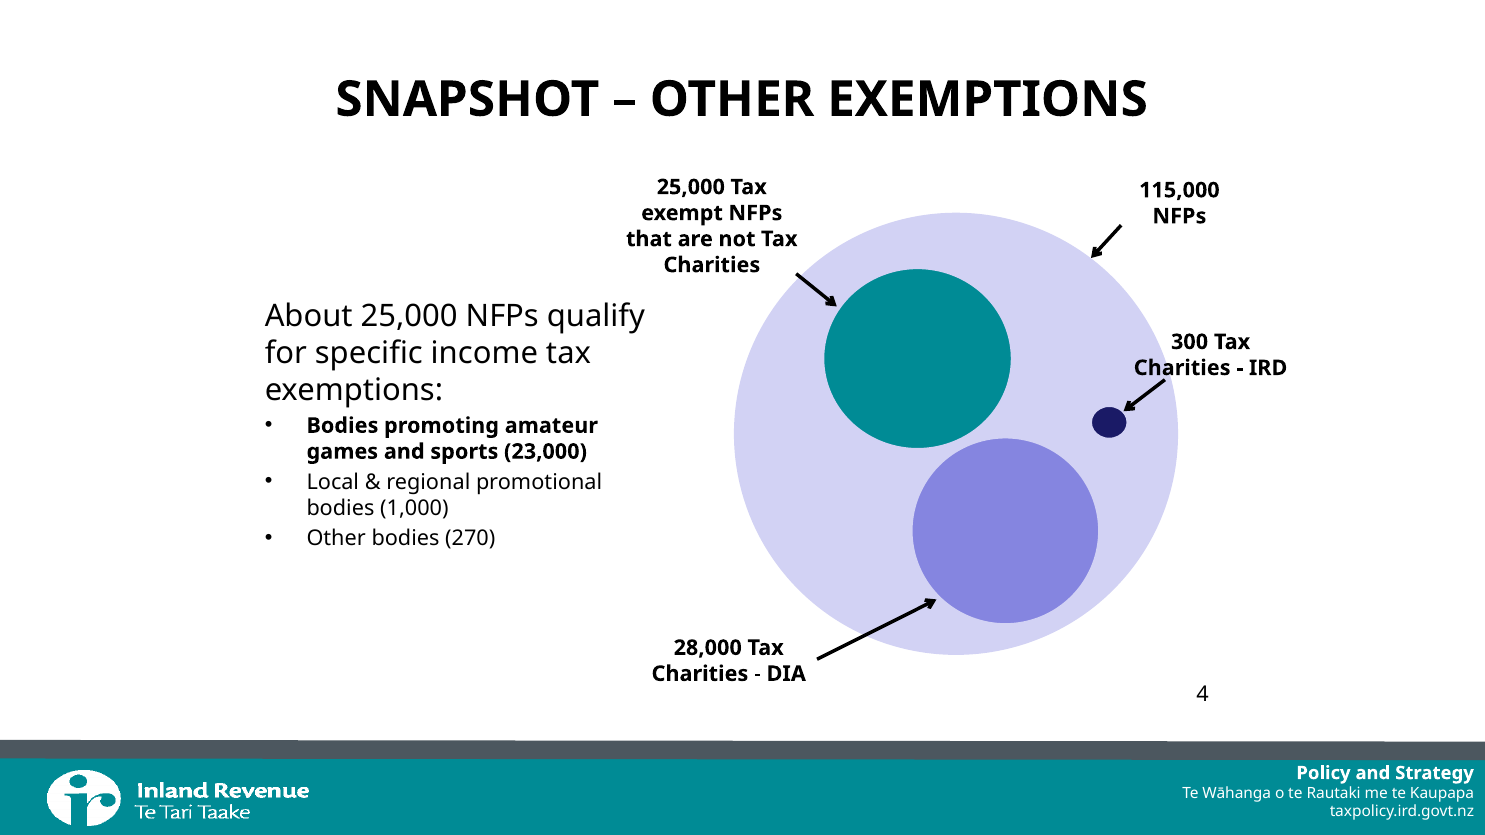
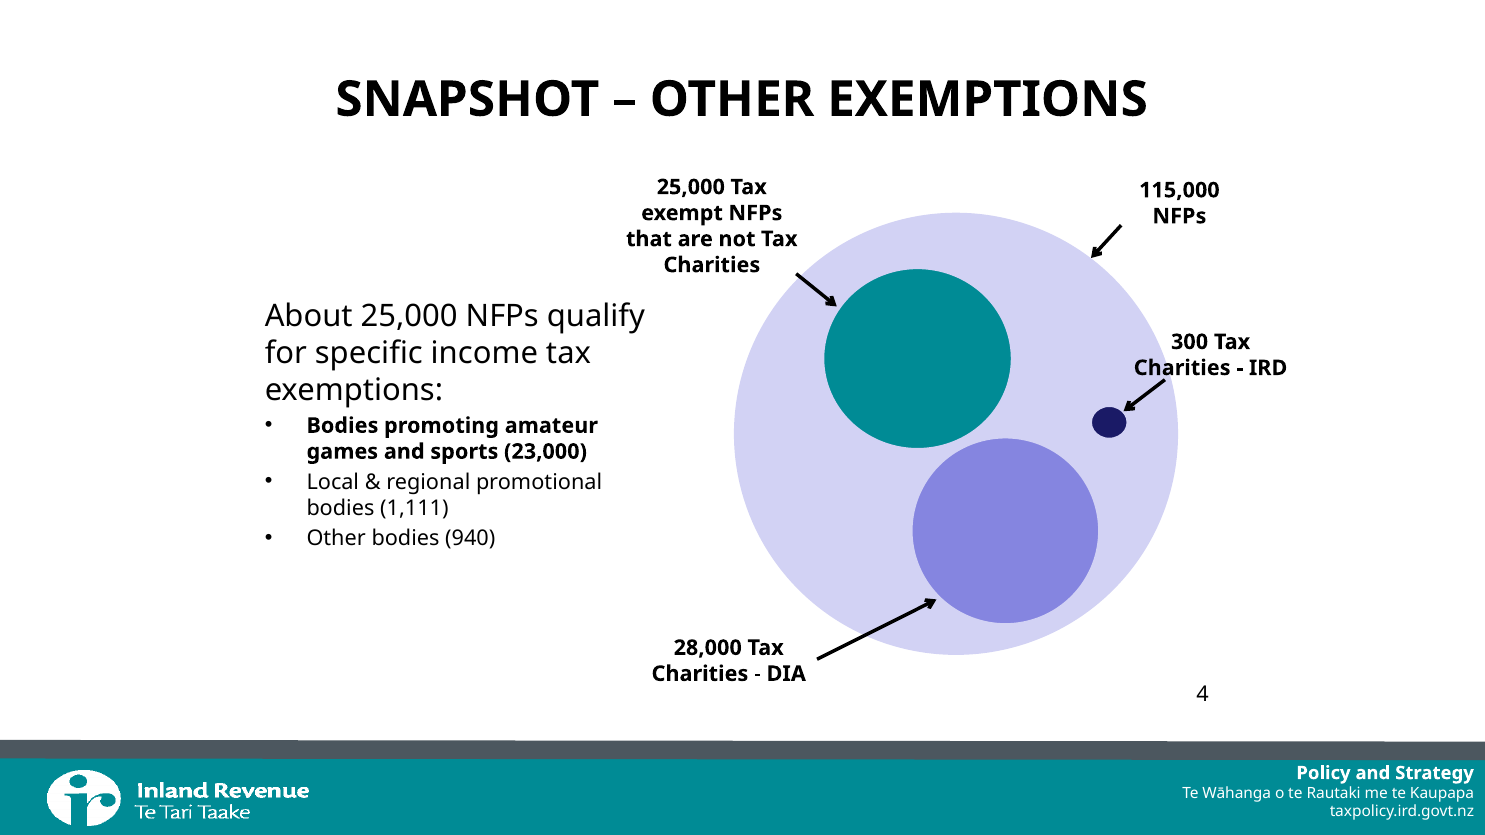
1,000: 1,000 -> 1,111 (414, 508)
270: 270 -> 940 (470, 538)
